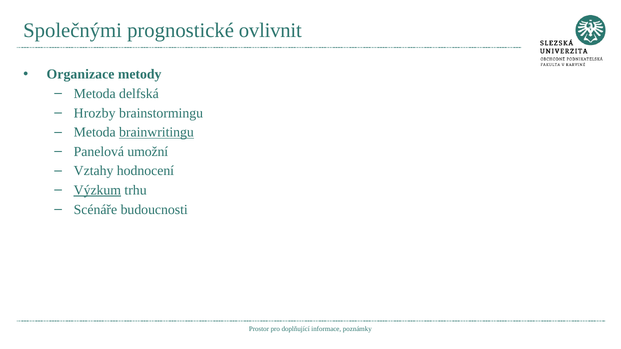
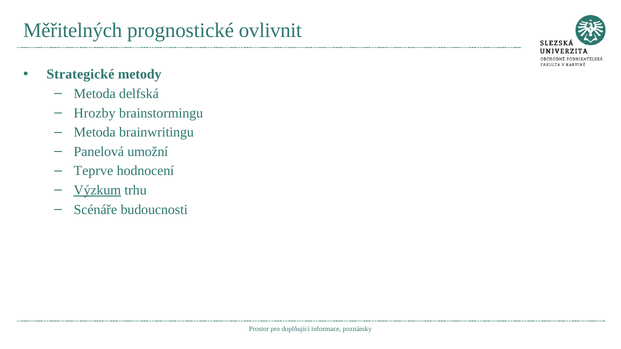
Společnými: Společnými -> Měřitelných (73, 30)
Organizace: Organizace -> Strategické (80, 75)
brainwritingu underline: present -> none (156, 132)
Vztahy: Vztahy -> Teprve (94, 171)
